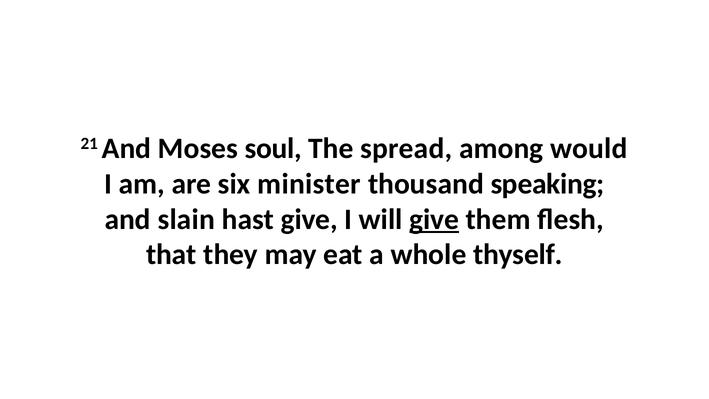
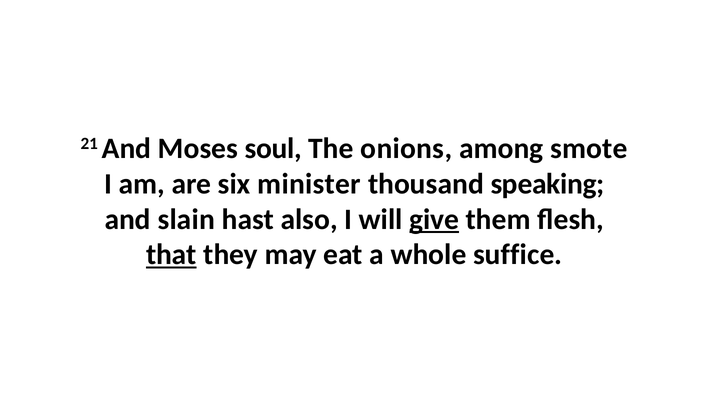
spread: spread -> onions (406, 148)
would: would -> smote (589, 148)
hast give: give -> also (309, 219)
that underline: none -> present (171, 255)
thyself: thyself -> suffice (518, 255)
